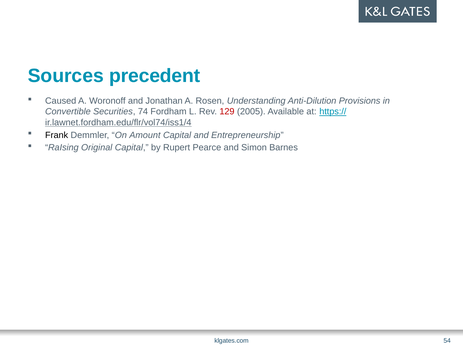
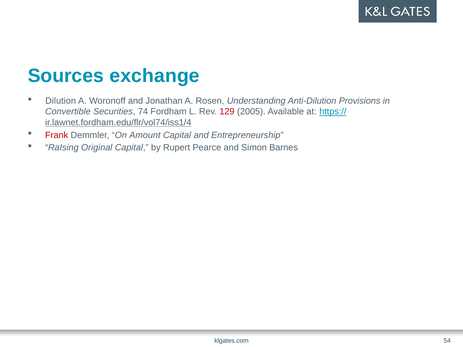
precedent: precedent -> exchange (155, 76)
Caused: Caused -> Dilution (61, 101)
Frank colour: black -> red (57, 135)
